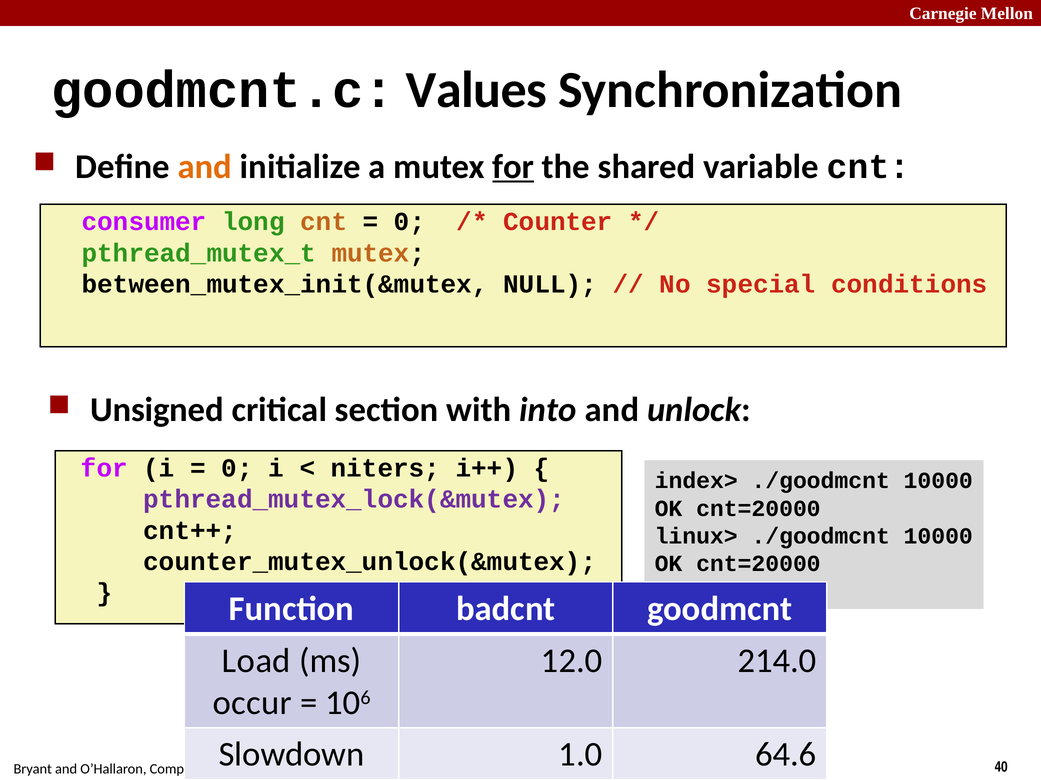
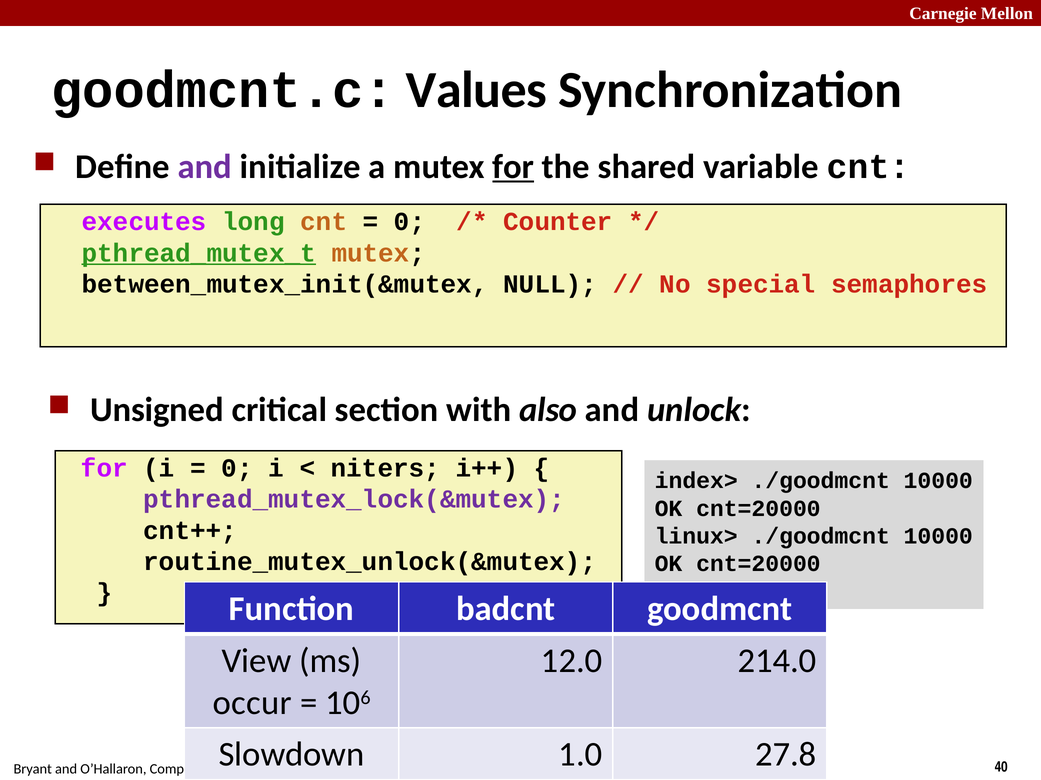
and colour: orange -> purple (205, 167)
consumer: consumer -> executes (144, 222)
pthread_mutex_t underline: none -> present (199, 253)
conditions: conditions -> semaphores (909, 284)
into: into -> also (548, 410)
counter_mutex_unlock(&mutex: counter_mutex_unlock(&mutex -> routine_mutex_unlock(&mutex (370, 562)
Load: Load -> View (256, 661)
64.6: 64.6 -> 27.8 (786, 755)
